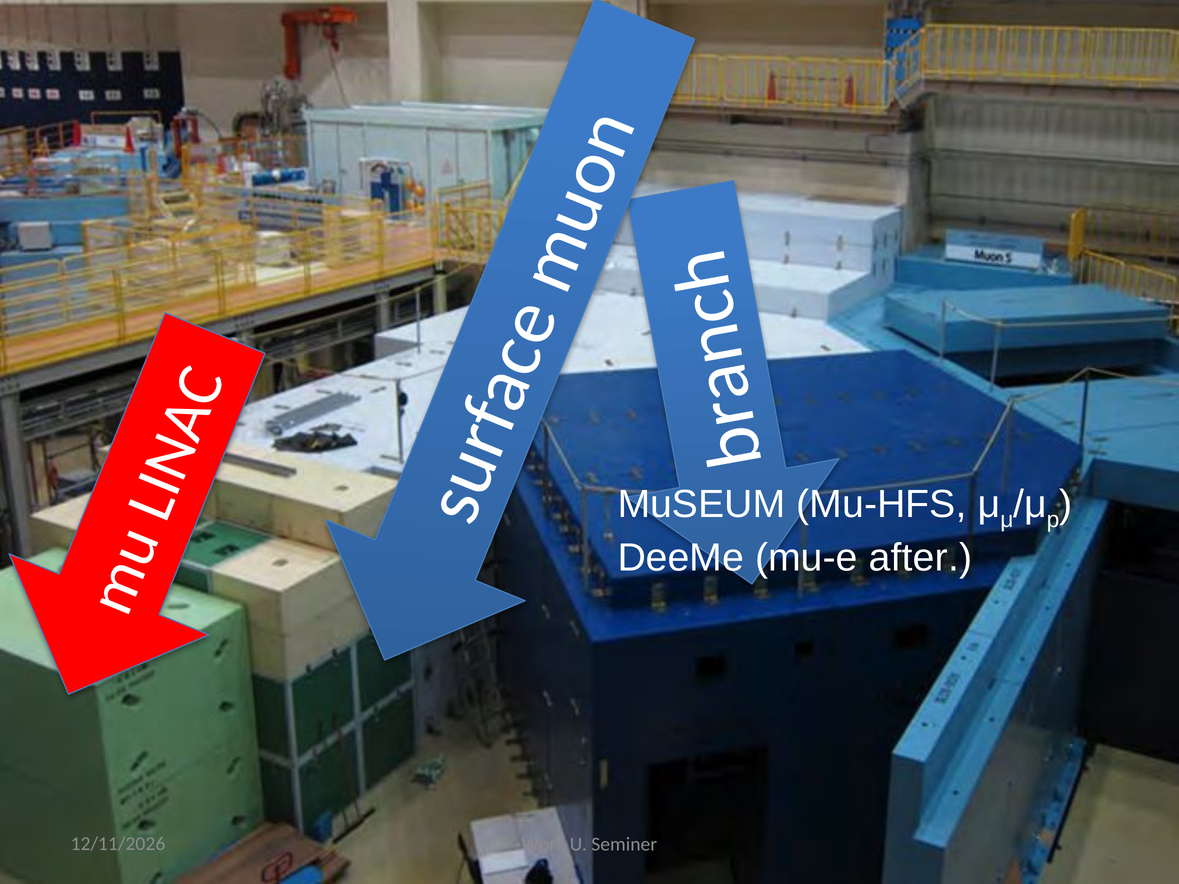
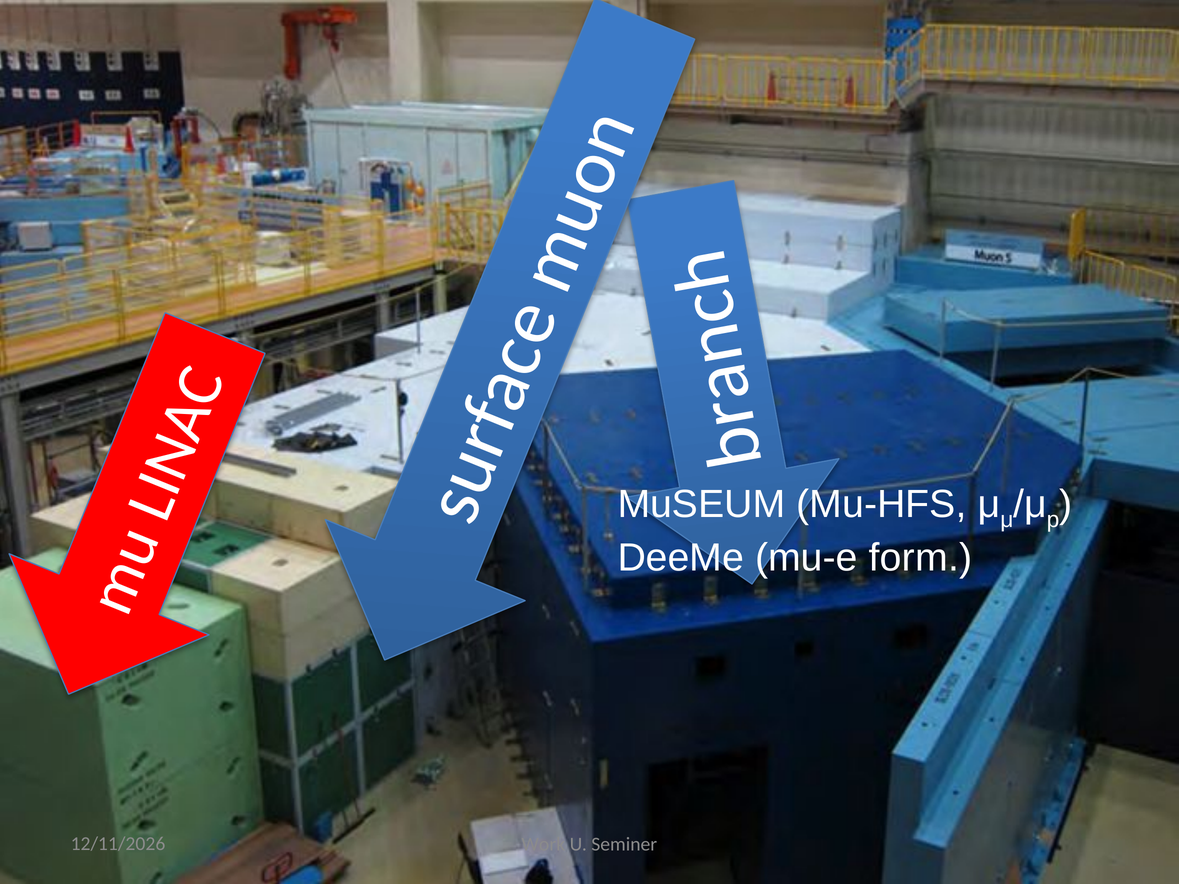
after: after -> form (920, 558)
